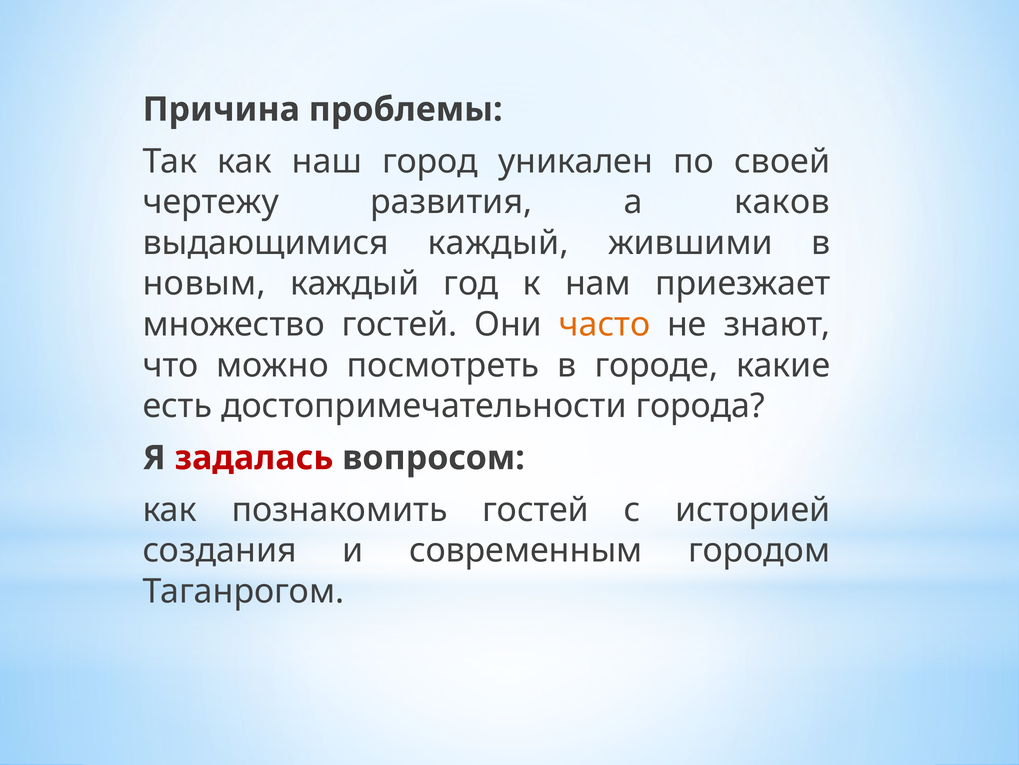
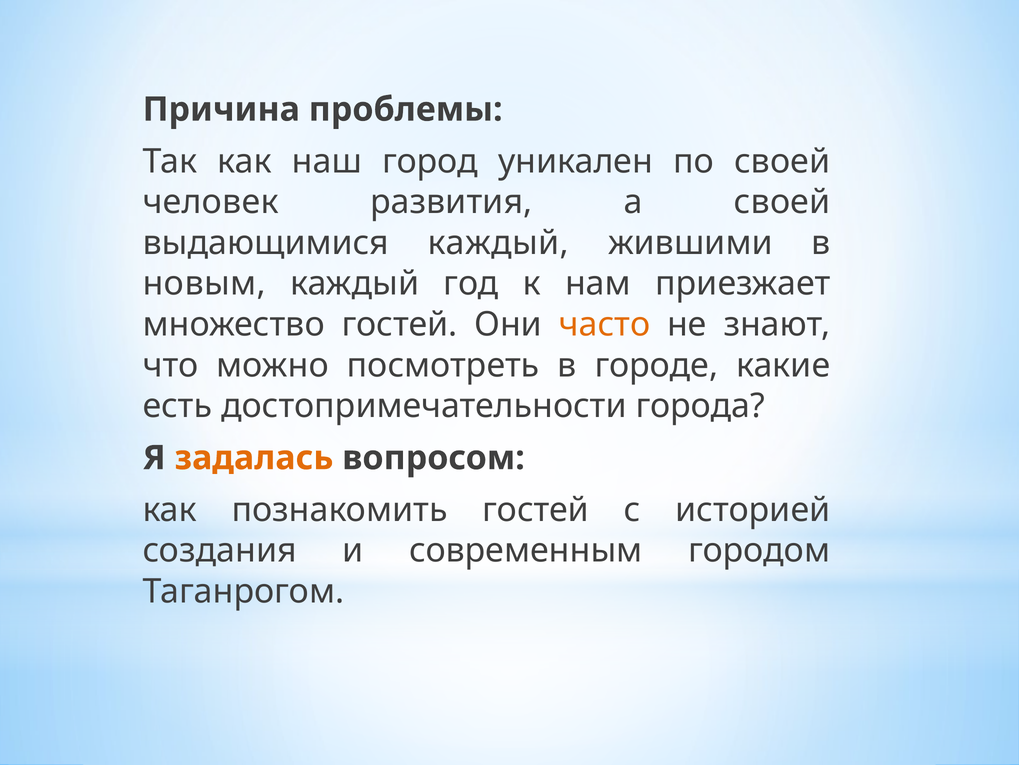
чертежу: чертежу -> человек (211, 202)
а каков: каков -> своей (782, 202)
задалась colour: red -> orange (254, 458)
